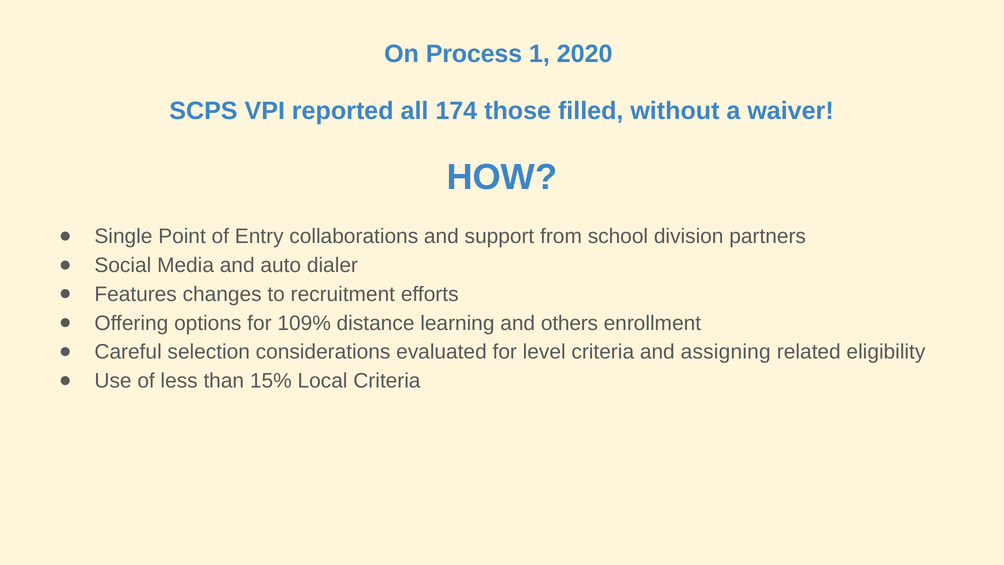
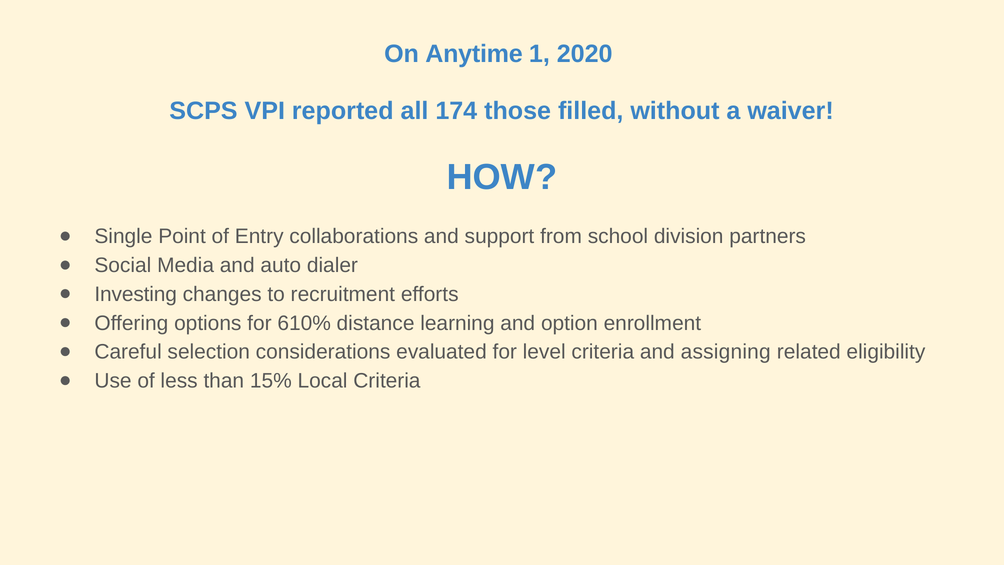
Process: Process -> Anytime (474, 54)
Features: Features -> Investing (136, 294)
109%: 109% -> 610% (304, 323)
others: others -> option (569, 323)
